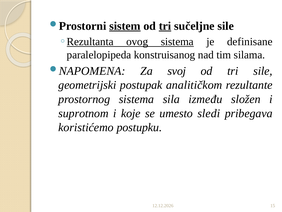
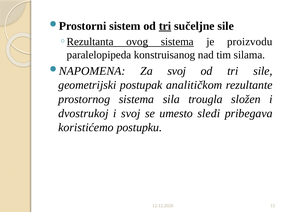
sistem underline: present -> none (125, 26)
definisane: definisane -> proizvodu (250, 42)
između: između -> trougla (205, 99)
suprotnom: suprotnom -> dvostrukoj (83, 113)
i koje: koje -> svoj (131, 113)
